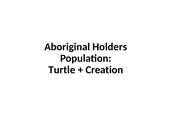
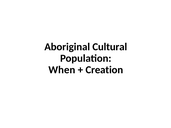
Holders: Holders -> Cultural (110, 47)
Turtle: Turtle -> When (62, 70)
